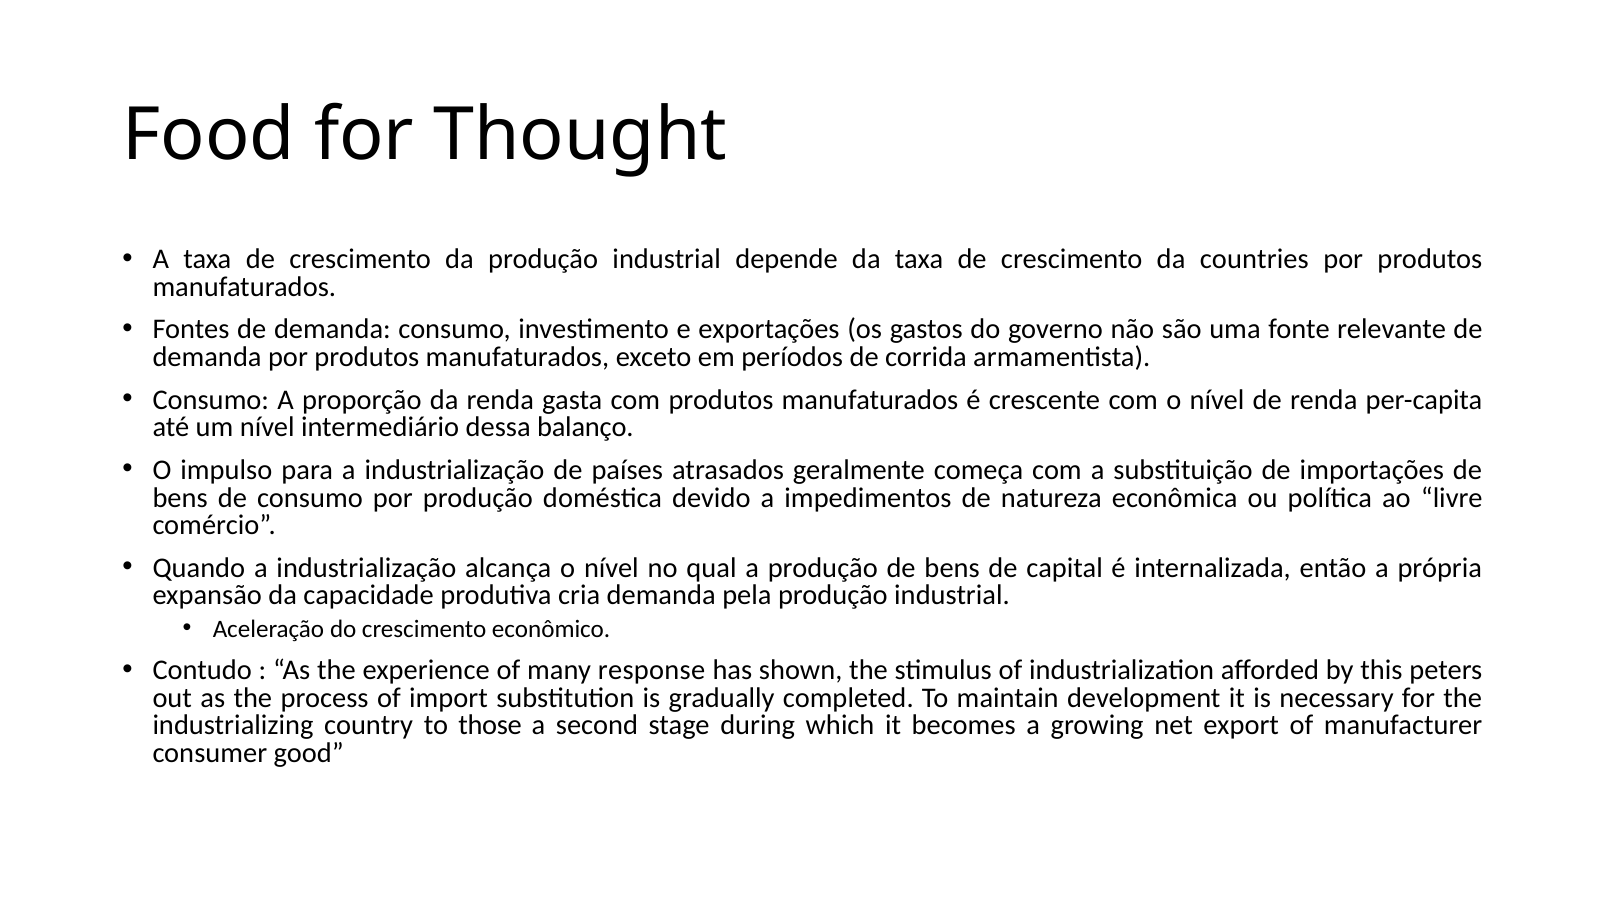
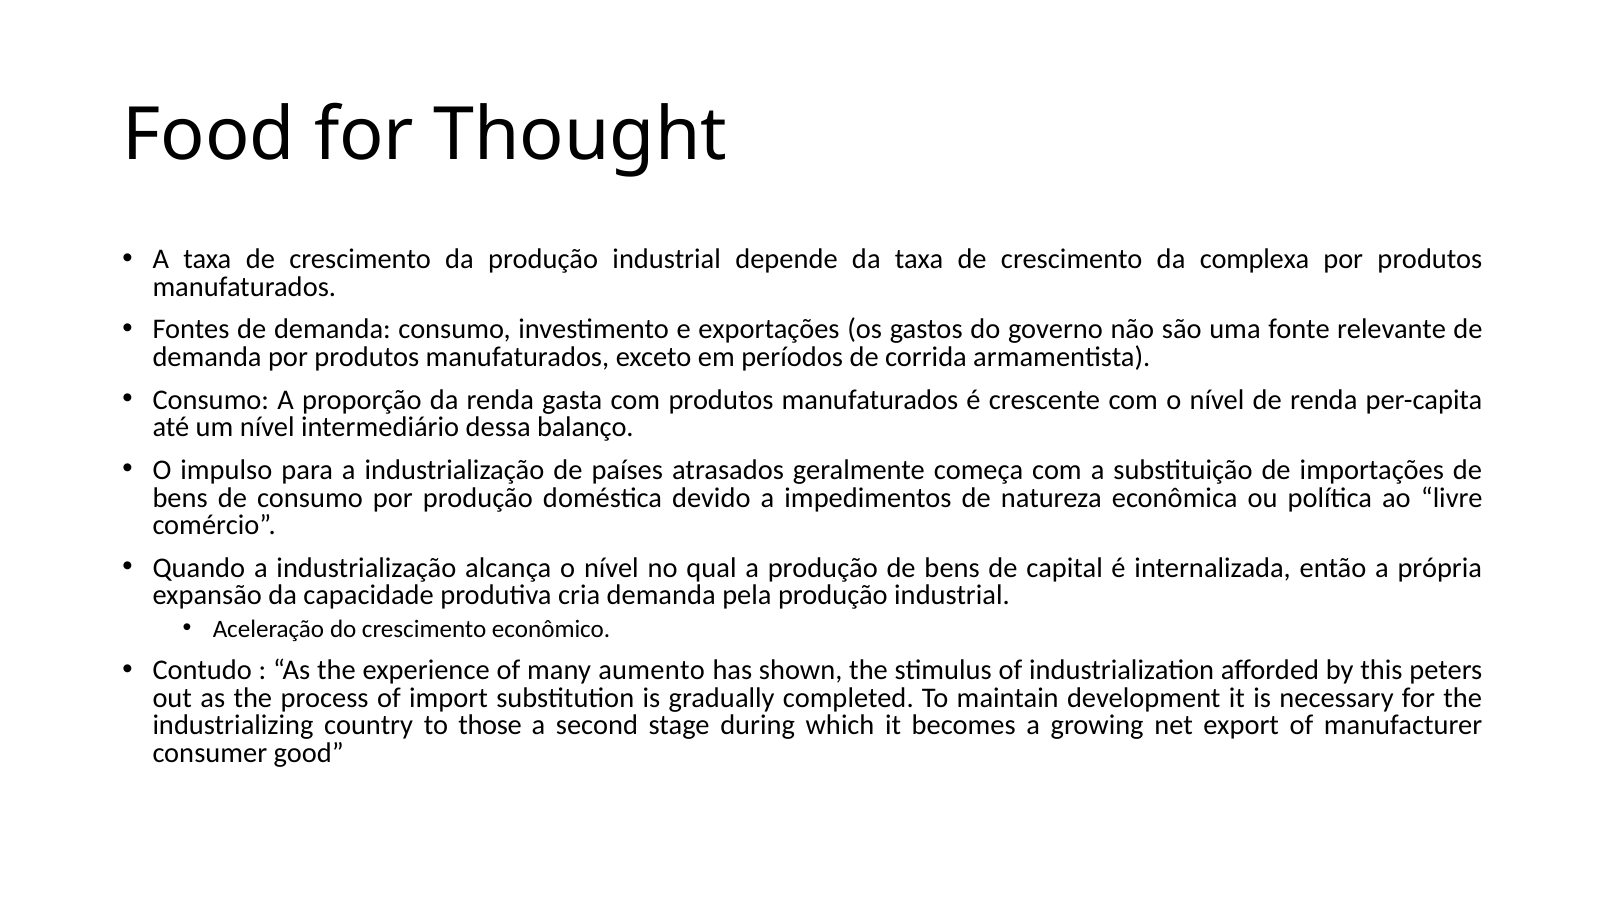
countries: countries -> complexa (1255, 259)
response: response -> aumento (652, 670)
